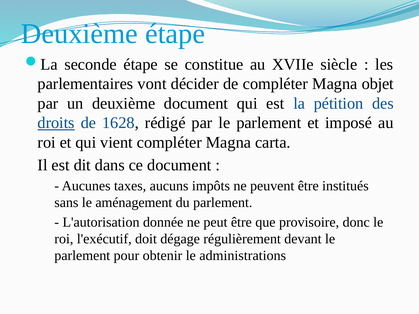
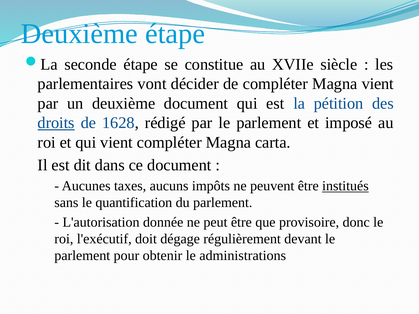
Magna objet: objet -> vient (378, 84)
institués underline: none -> present (345, 186)
aménagement: aménagement -> quantification (134, 203)
